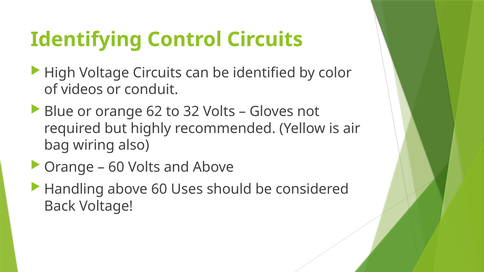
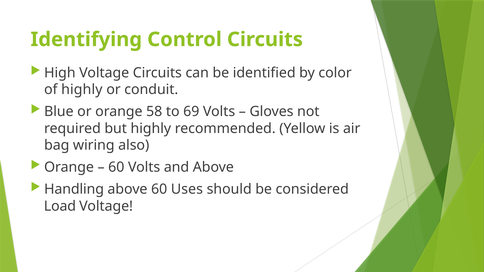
of videos: videos -> highly (82, 90)
62: 62 -> 58 (154, 112)
32: 32 -> 69 (191, 112)
Back: Back -> Load (60, 206)
